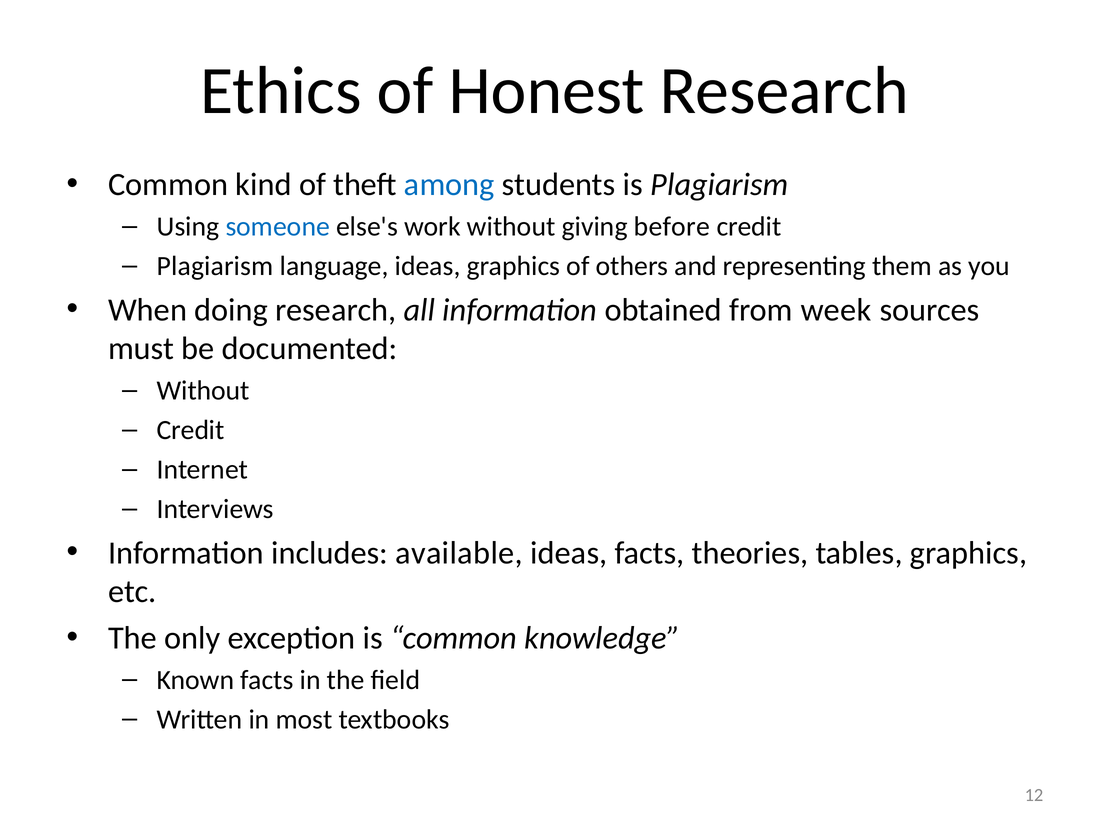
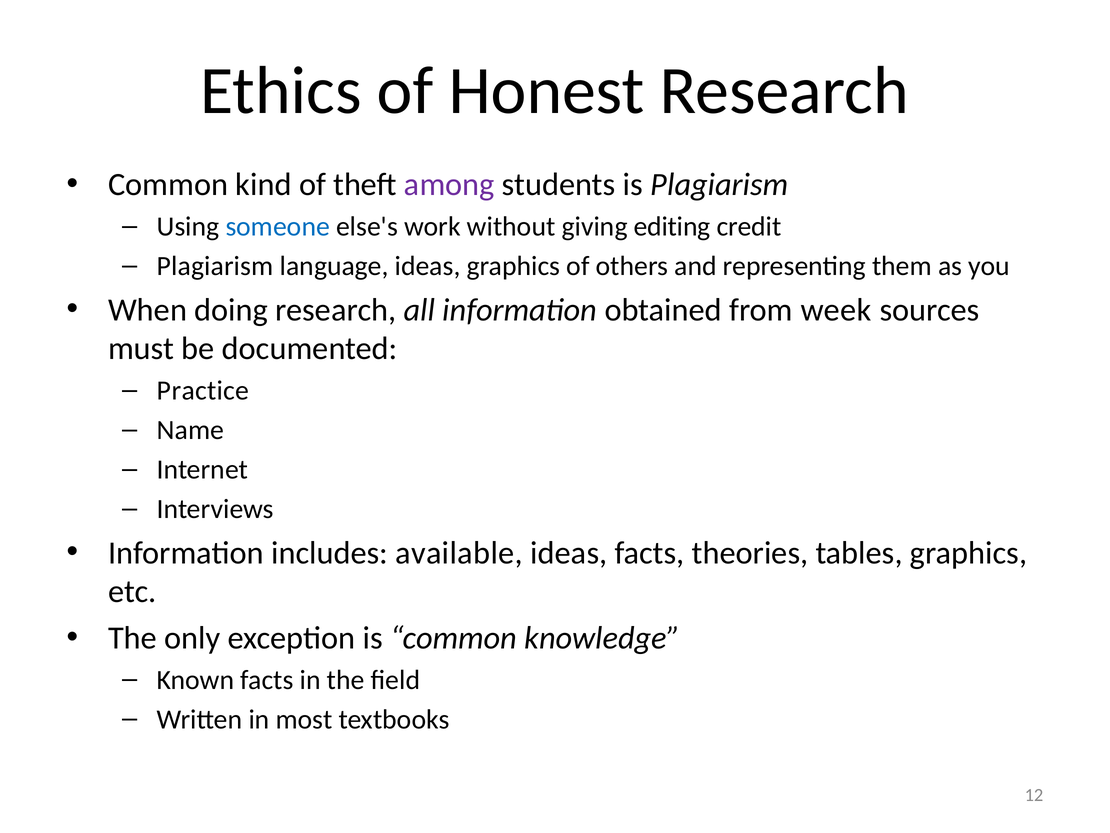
among colour: blue -> purple (449, 184)
before: before -> editing (672, 226)
Without: Without -> Practice (203, 390)
Credit: Credit -> Name (190, 430)
